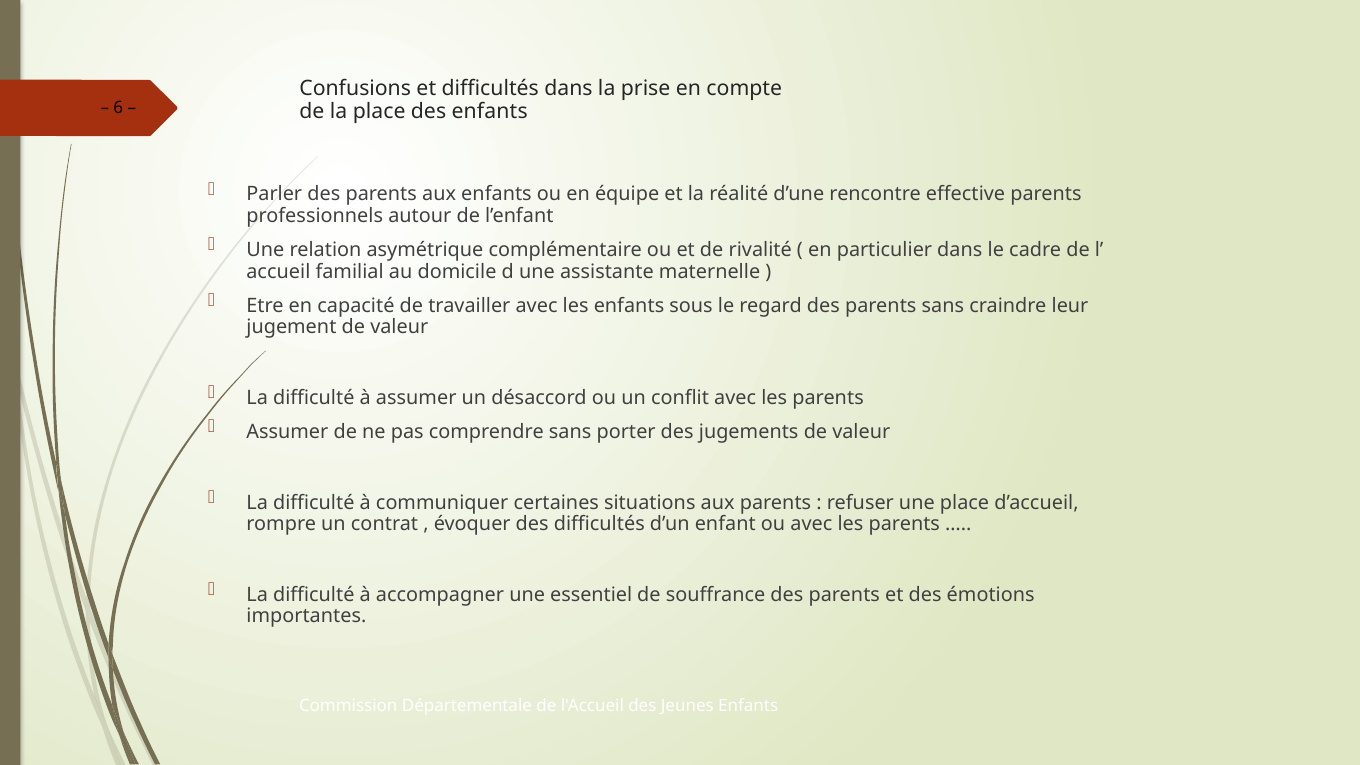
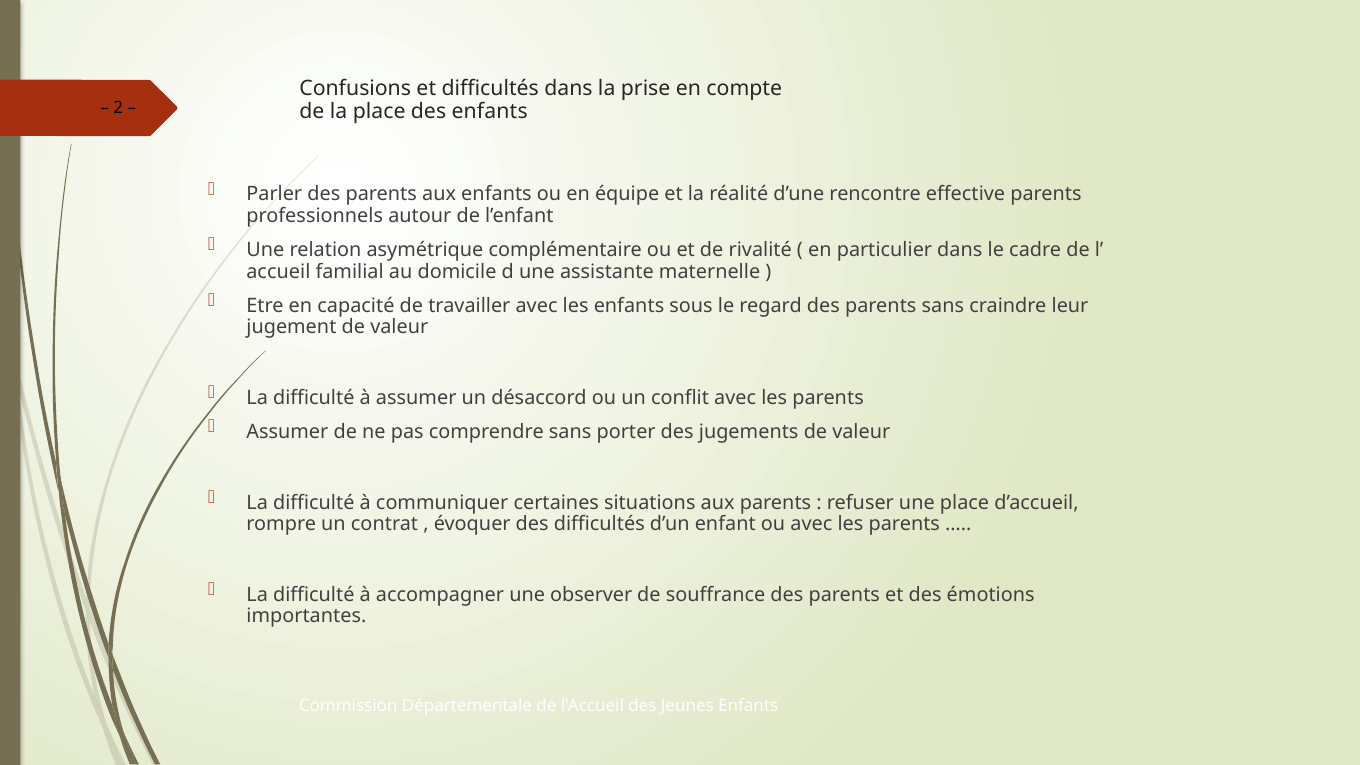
6: 6 -> 2 (118, 108)
essentiel: essentiel -> observer (591, 595)
